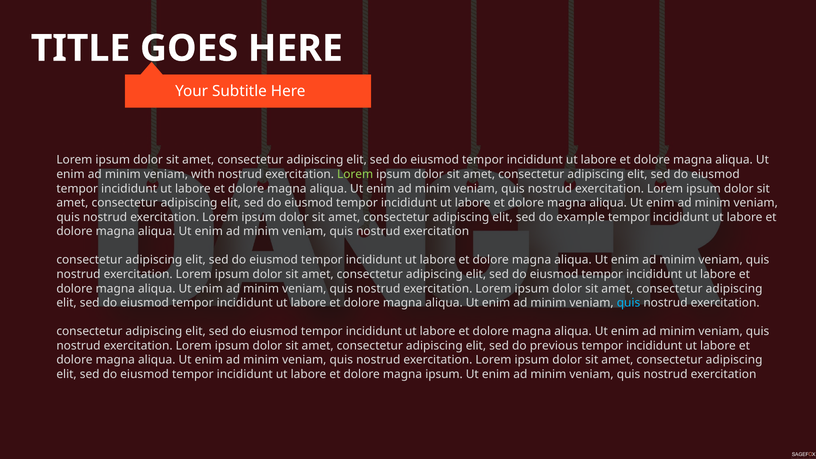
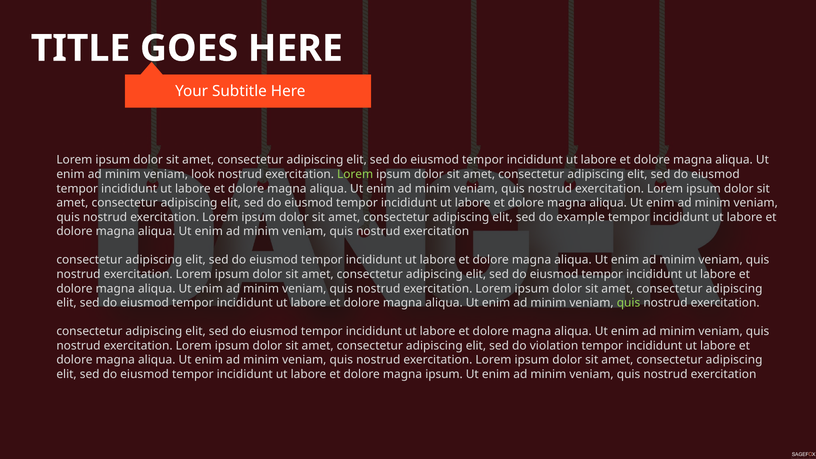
with: with -> look (203, 174)
quis colour: light blue -> light green (629, 303)
previous: previous -> violation (554, 346)
